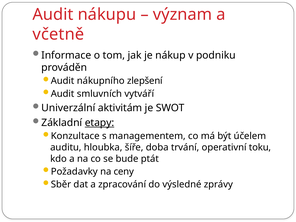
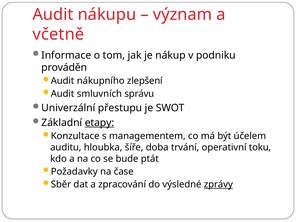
vytváří: vytváří -> správu (139, 94)
aktivitám: aktivitám -> přestupu (120, 108)
ceny: ceny -> čase (124, 172)
zprávy underline: none -> present (218, 184)
